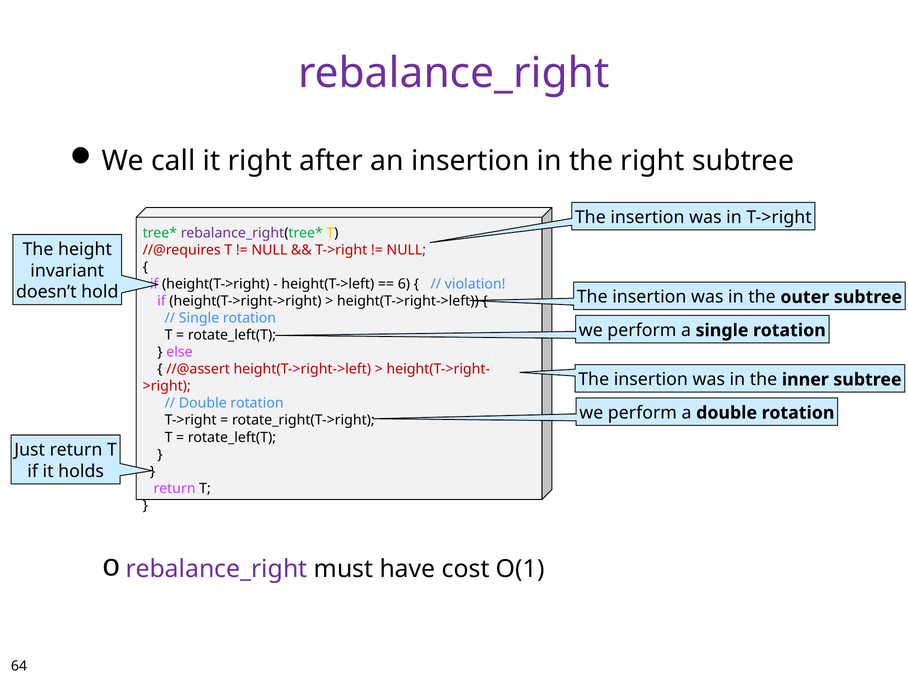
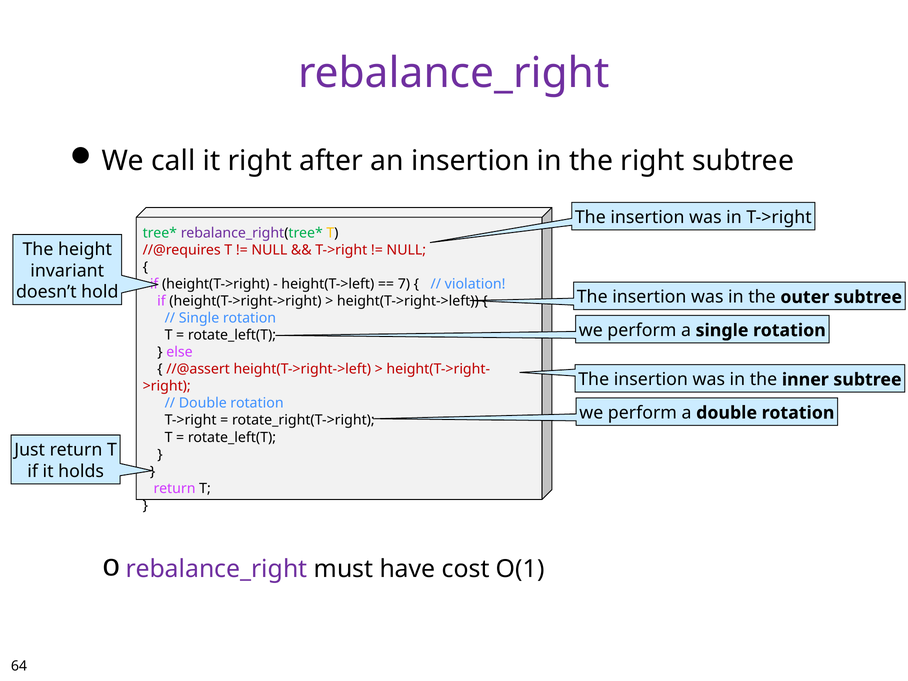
6: 6 -> 7 (404, 284)
